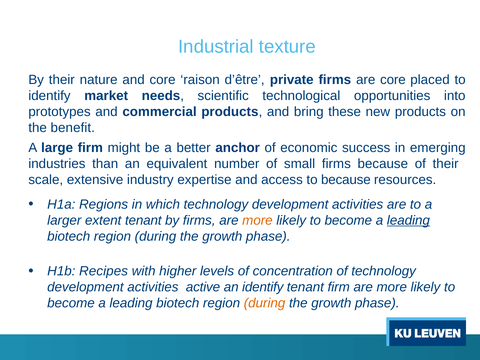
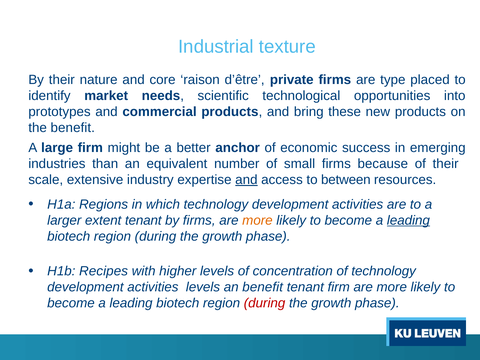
are core: core -> type (393, 80)
and underline: none -> present (246, 180)
to because: because -> between (346, 180)
activities active: active -> levels (203, 287)
an identify: identify -> benefit (263, 287)
during colour: orange -> red (265, 303)
